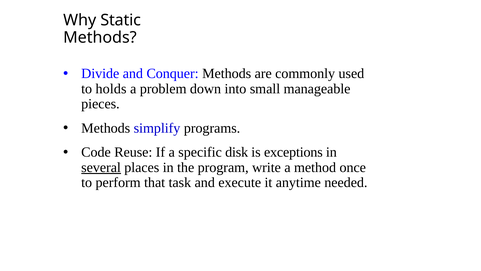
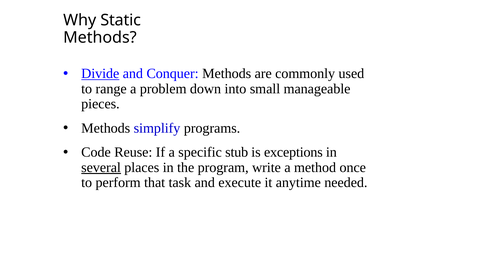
Divide underline: none -> present (100, 73)
holds: holds -> range (111, 89)
disk: disk -> stub (237, 152)
